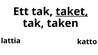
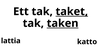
taken underline: none -> present (63, 23)
